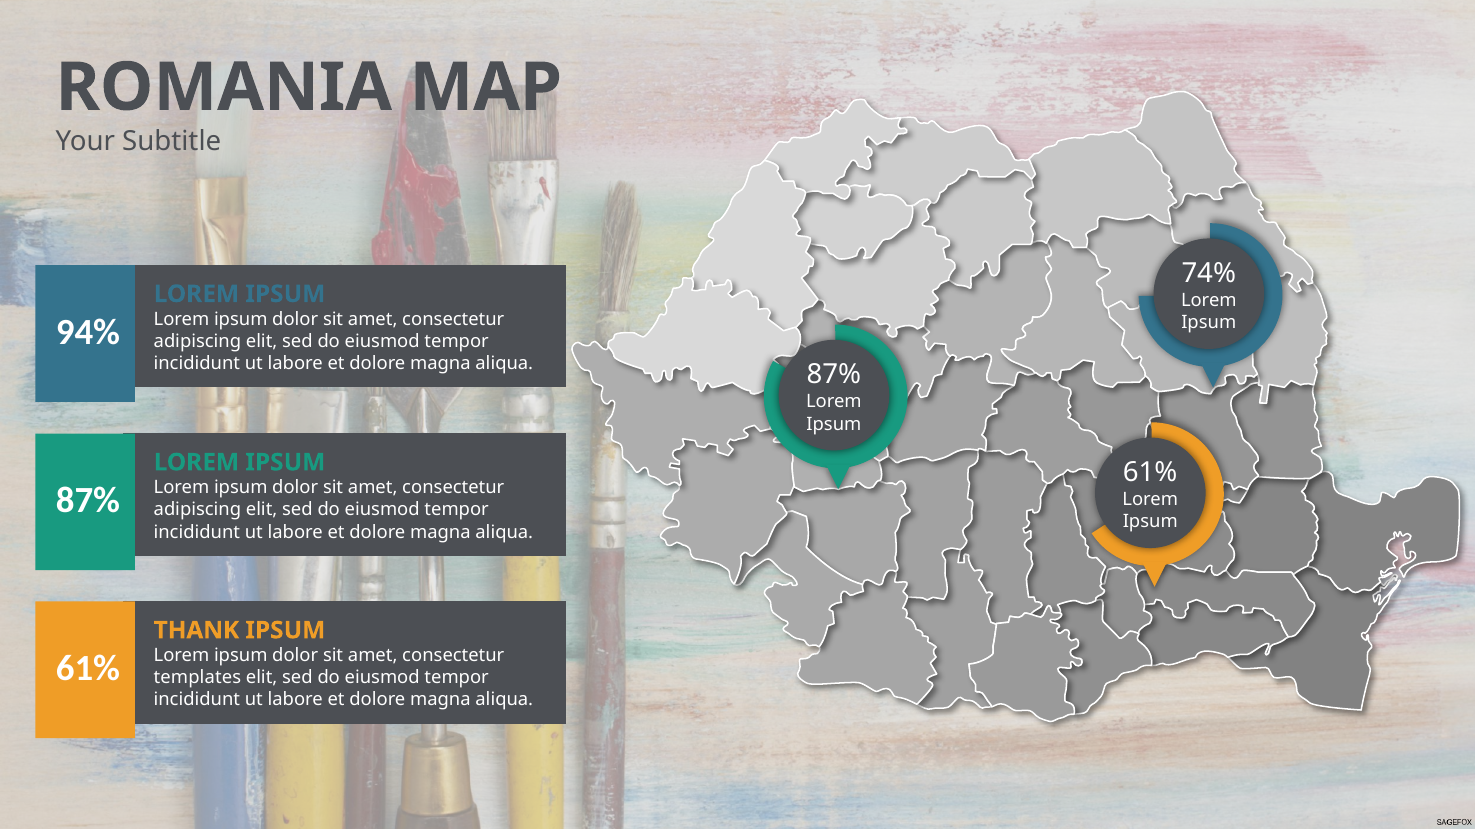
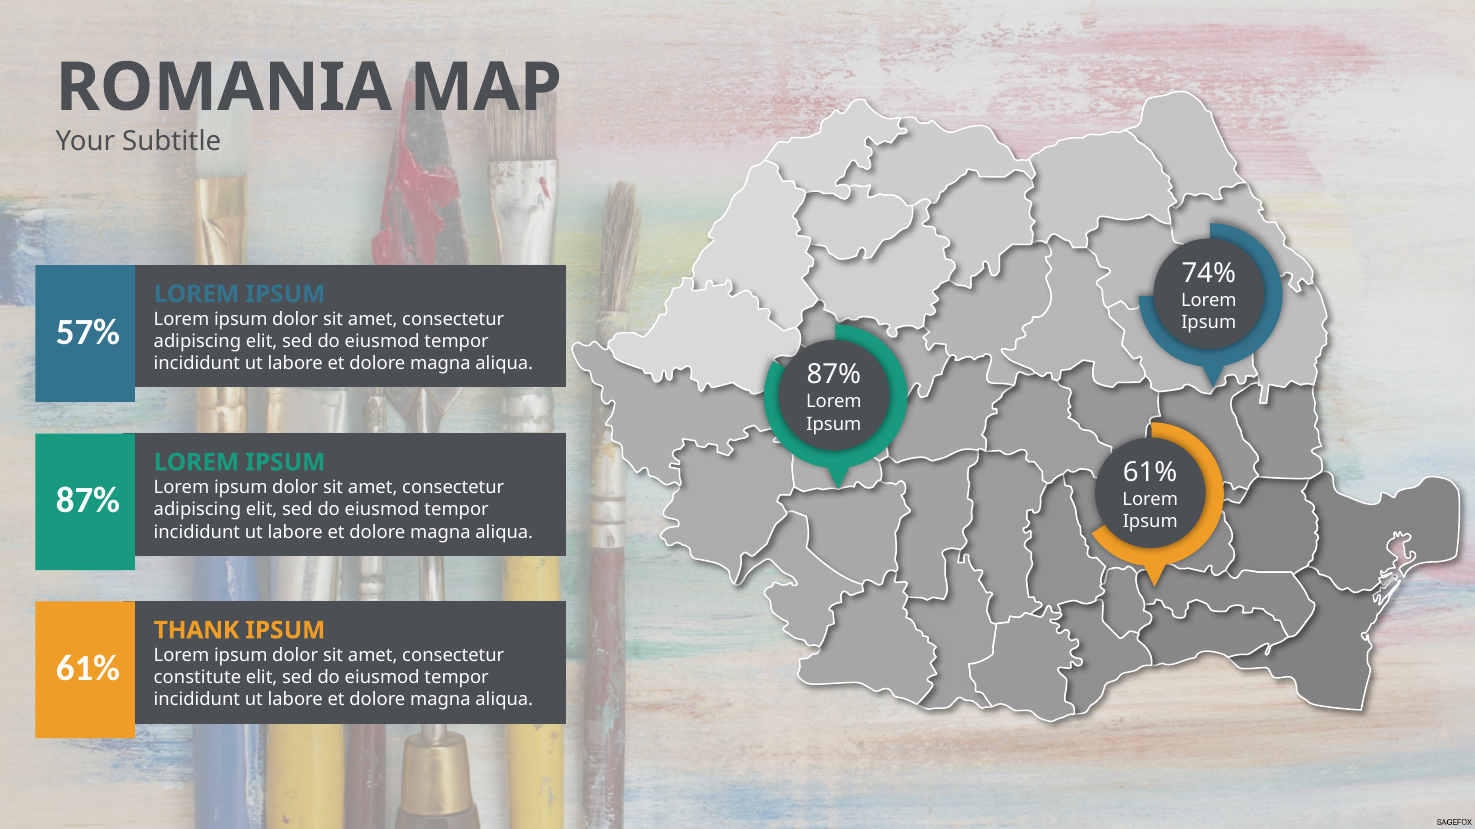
94%: 94% -> 57% (88, 333)
templates: templates -> constitute (197, 678)
